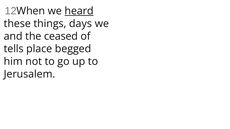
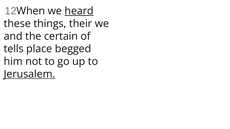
days: days -> their (81, 24)
ceased: ceased -> certain (61, 36)
Jerusalem underline: none -> present (30, 74)
